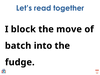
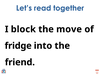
batch: batch -> fridge (18, 46)
fudge: fudge -> friend (20, 62)
